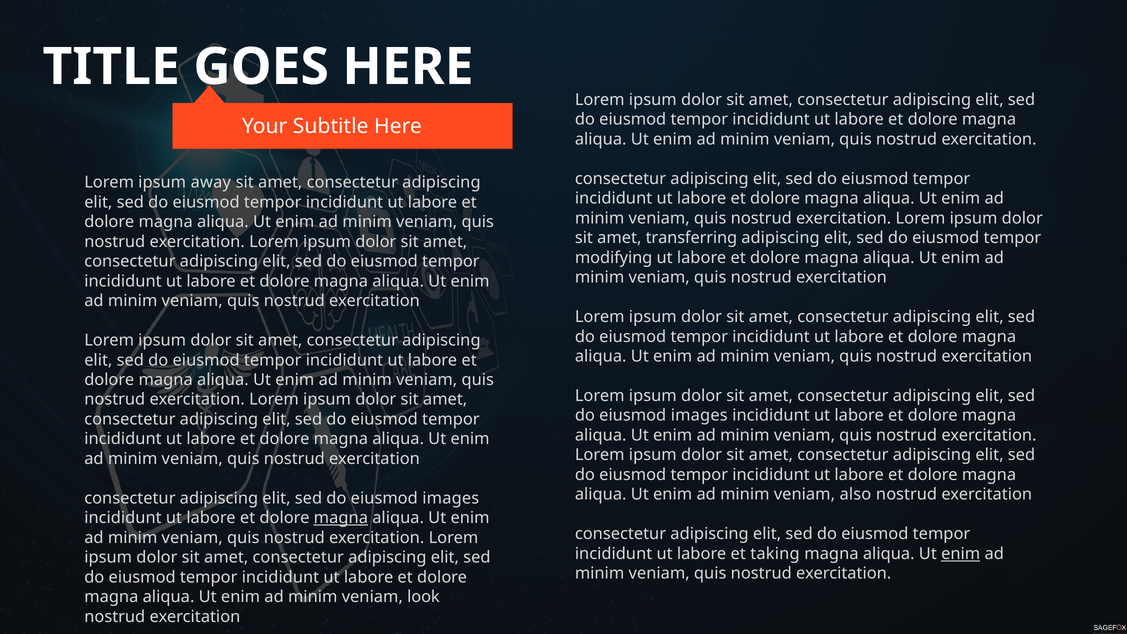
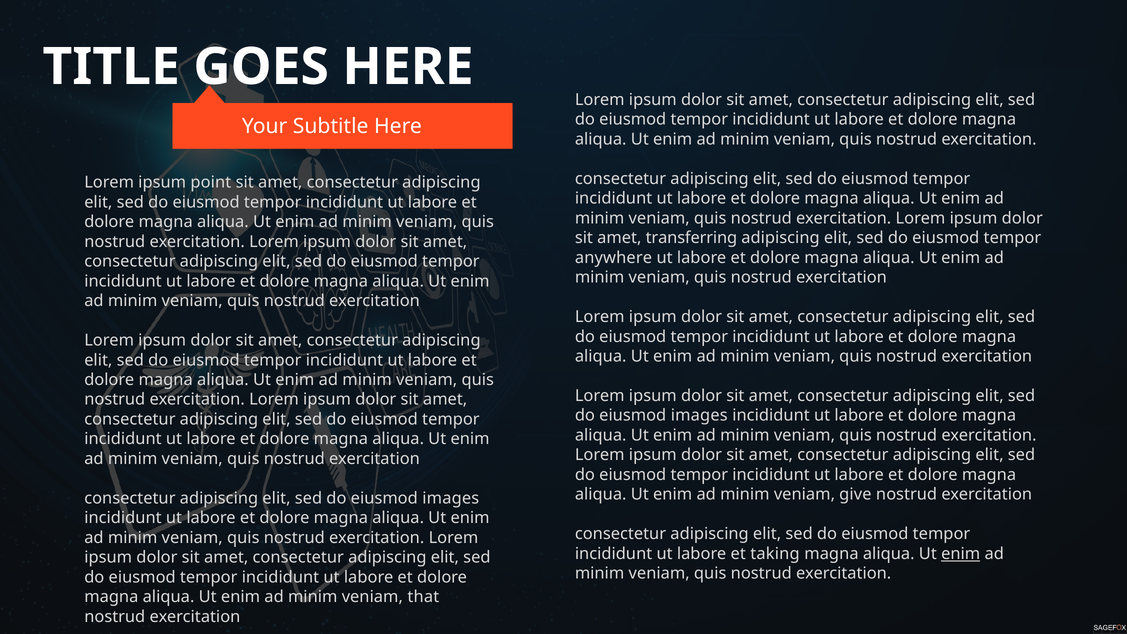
away: away -> point (211, 182)
modifying: modifying -> anywhere (613, 258)
also: also -> give (855, 494)
magna underline: present -> none (341, 518)
look: look -> that (423, 597)
